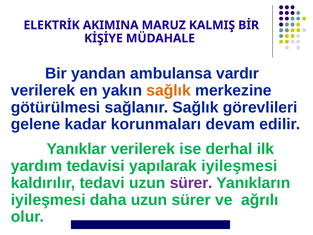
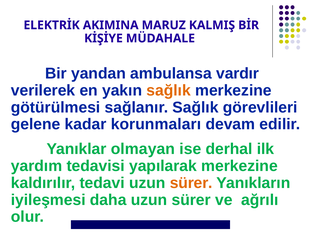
Yanıklar verilerek: verilerek -> olmayan (143, 149)
yapılarak iyileşmesi: iyileşmesi -> merkezine (239, 166)
sürer colour: purple -> orange (191, 183)
